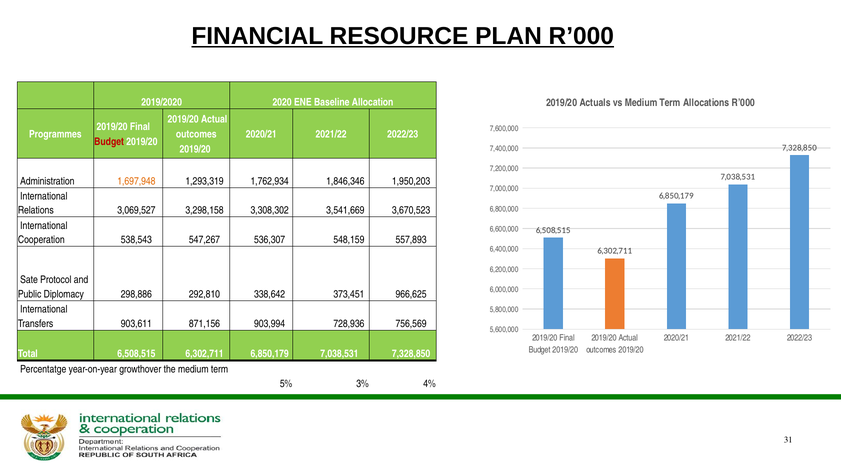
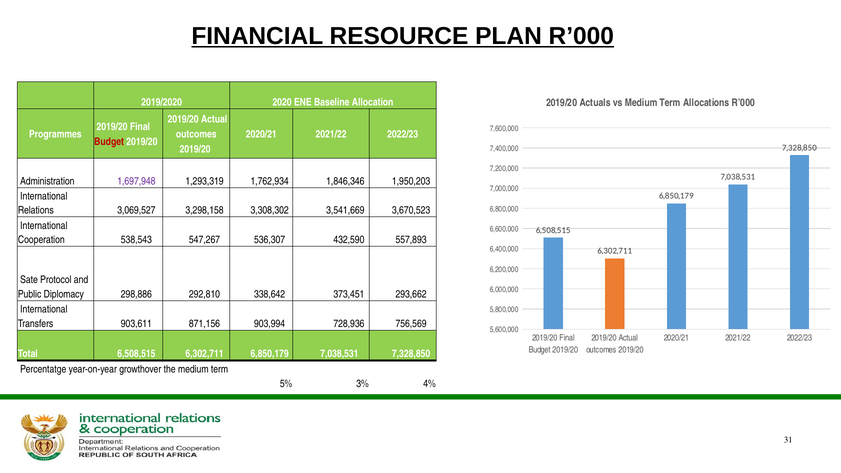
1,697,948 colour: orange -> purple (136, 181)
548,159: 548,159 -> 432,590 (349, 240)
966,625: 966,625 -> 293,662 (411, 294)
